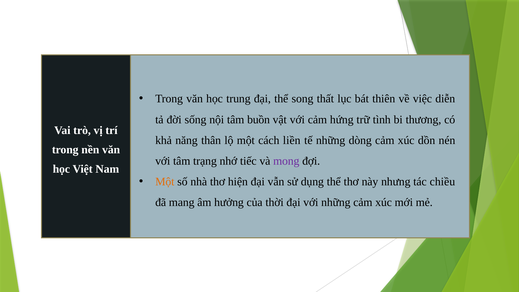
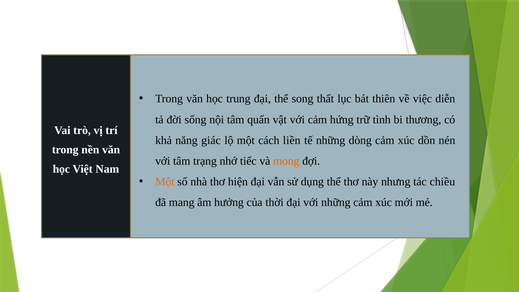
buồn: buồn -> quấn (259, 120)
thân: thân -> giác (211, 140)
mong colour: purple -> orange (286, 161)
